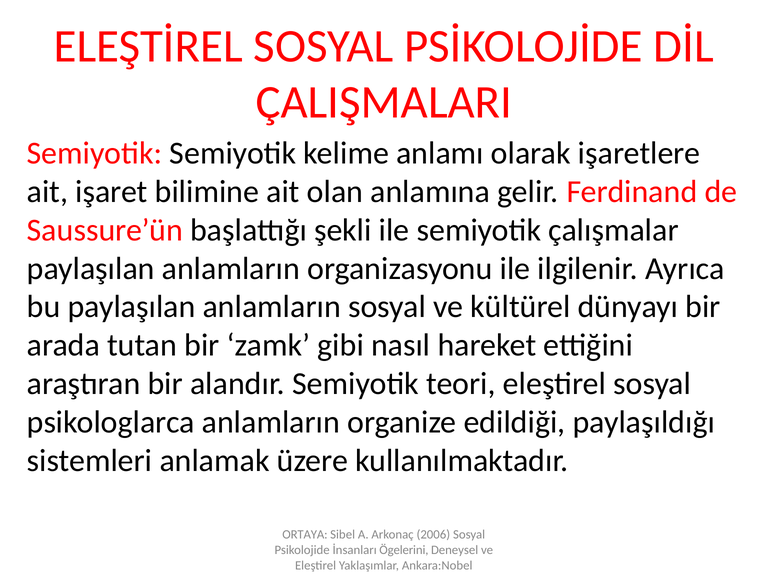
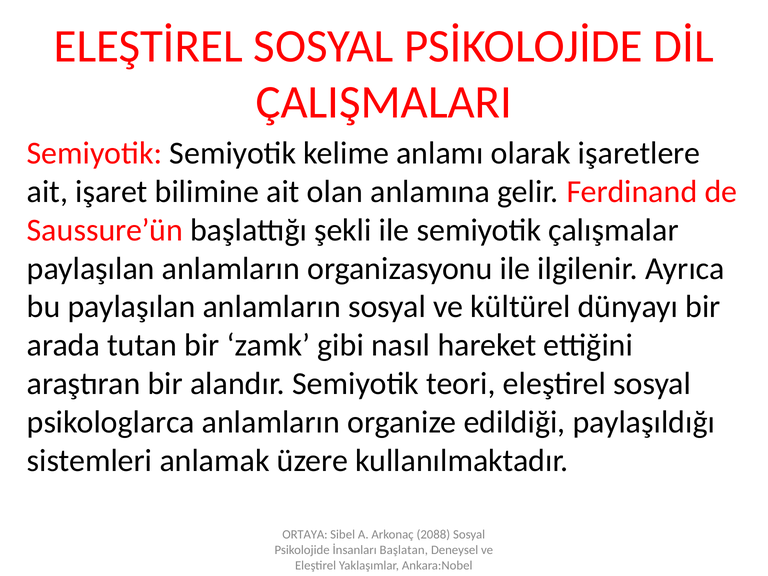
2006: 2006 -> 2088 (433, 535)
Ögelerini: Ögelerini -> Başlatan (404, 550)
